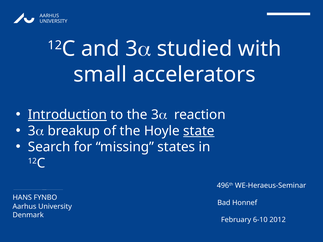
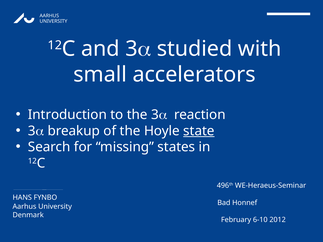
Introduction underline: present -> none (67, 115)
